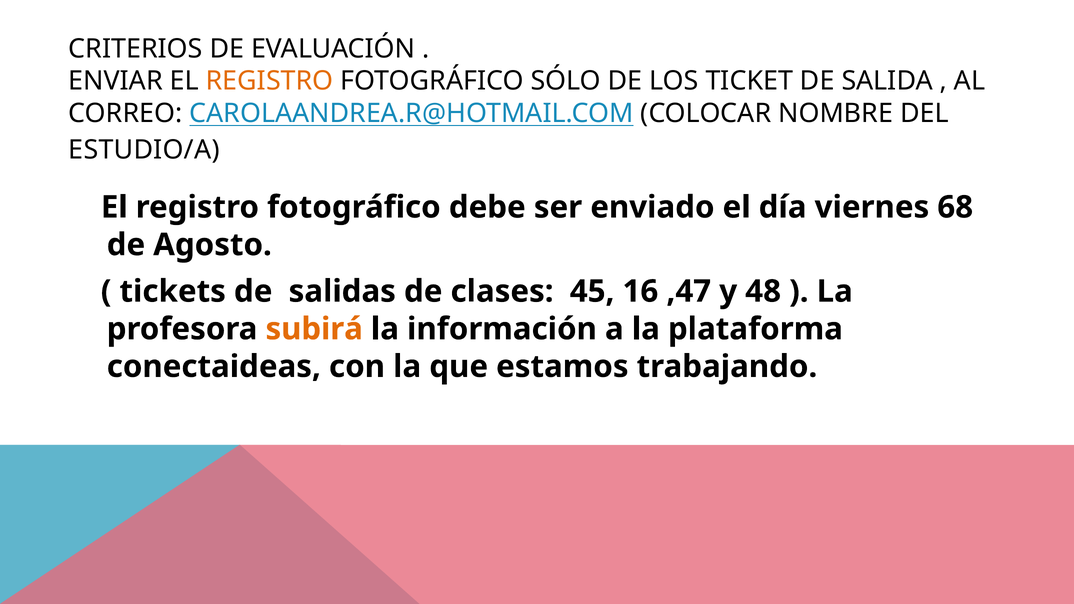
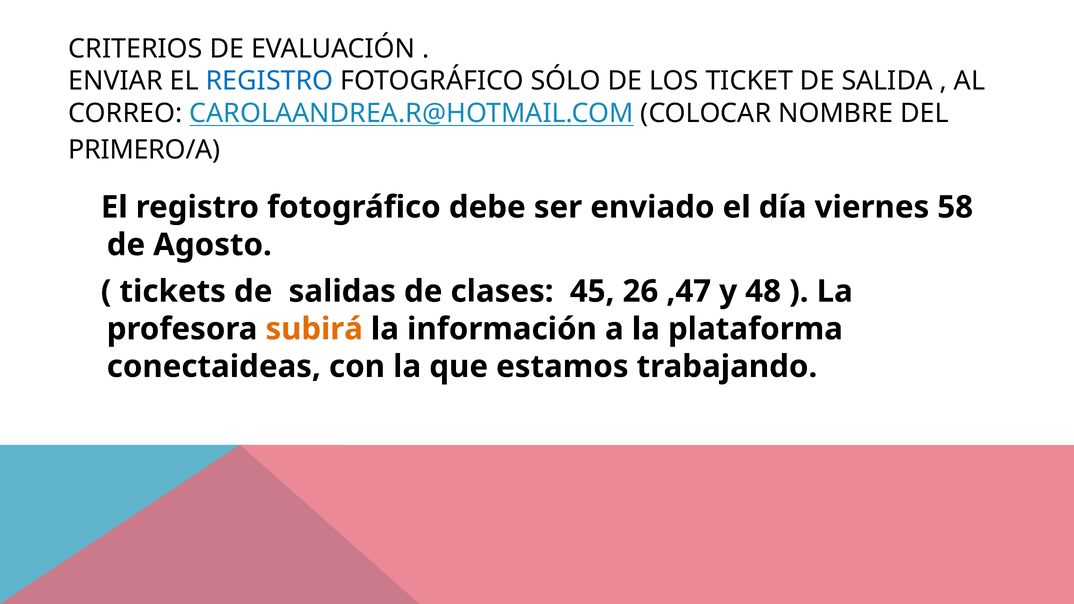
REGISTRO colour: orange -> blue (270, 81)
ESTUDIO/A: ESTUDIO/A -> PRIMERO/A (144, 150)
68: 68 -> 58 (955, 207)
16: 16 -> 26 (640, 291)
